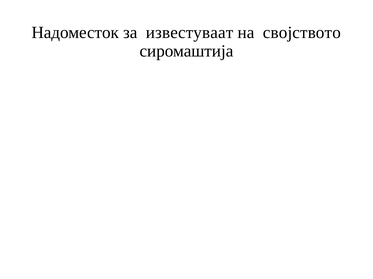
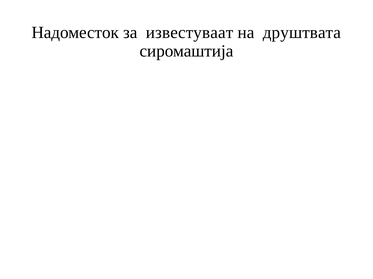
својството: својството -> друштвата (302, 33)
